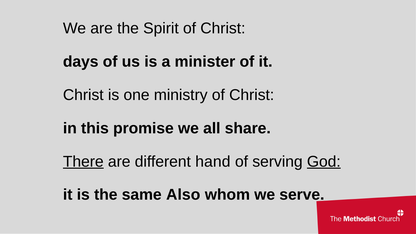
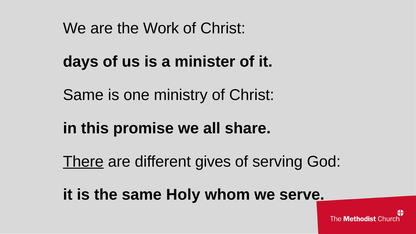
Spirit: Spirit -> Work (161, 28)
Christ: Christ -> Same (83, 95)
hand: hand -> gives (213, 162)
God underline: present -> none (324, 162)
Also: Also -> Holy (183, 195)
